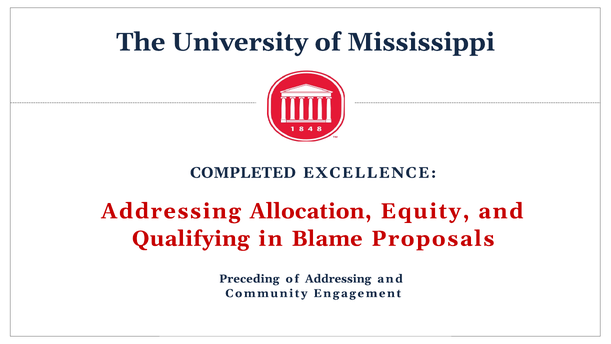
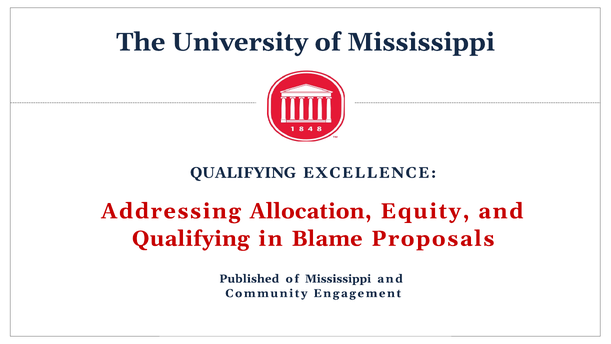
COMPLETED: COMPLETED -> QUALIFYING (243, 173)
Preceding: Preceding -> Published (249, 279)
Addressing: Addressing -> Mississippi (338, 279)
